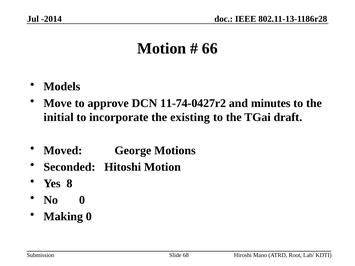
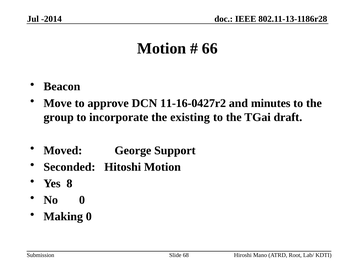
Models: Models -> Beacon (62, 87)
11-74-0427r2: 11-74-0427r2 -> 11-16-0427r2 (193, 103)
initial: initial -> group (59, 117)
Motions: Motions -> Support (175, 151)
